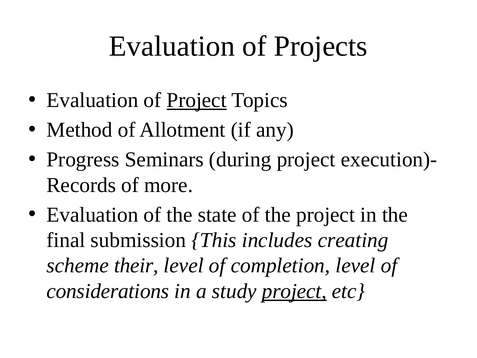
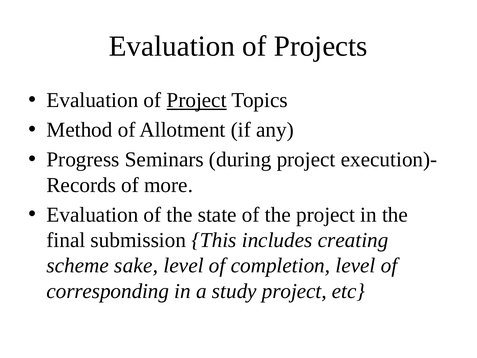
their: their -> sake (136, 265)
considerations: considerations -> corresponding (108, 291)
project underline: present -> none (294, 291)
